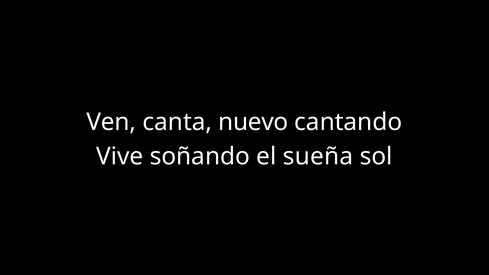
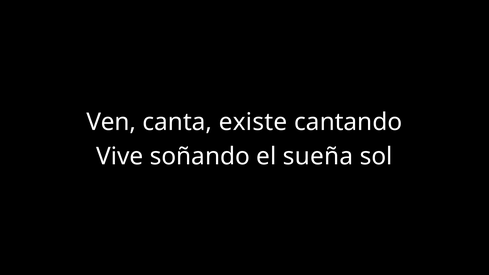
nuevo: nuevo -> existe (253, 122)
